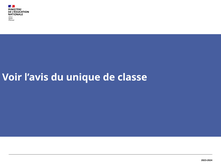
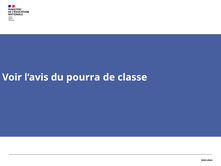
unique: unique -> pourra (83, 77)
